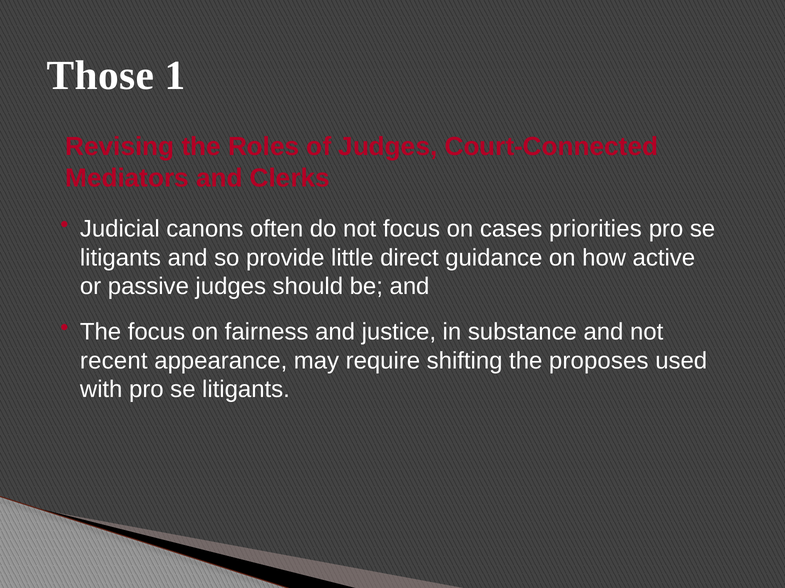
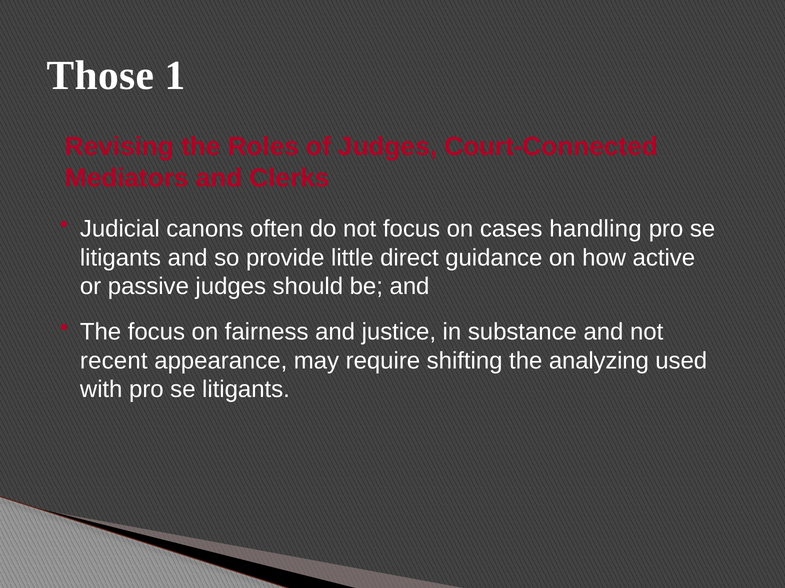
priorities: priorities -> handling (595, 229)
proposes: proposes -> analyzing (599, 361)
